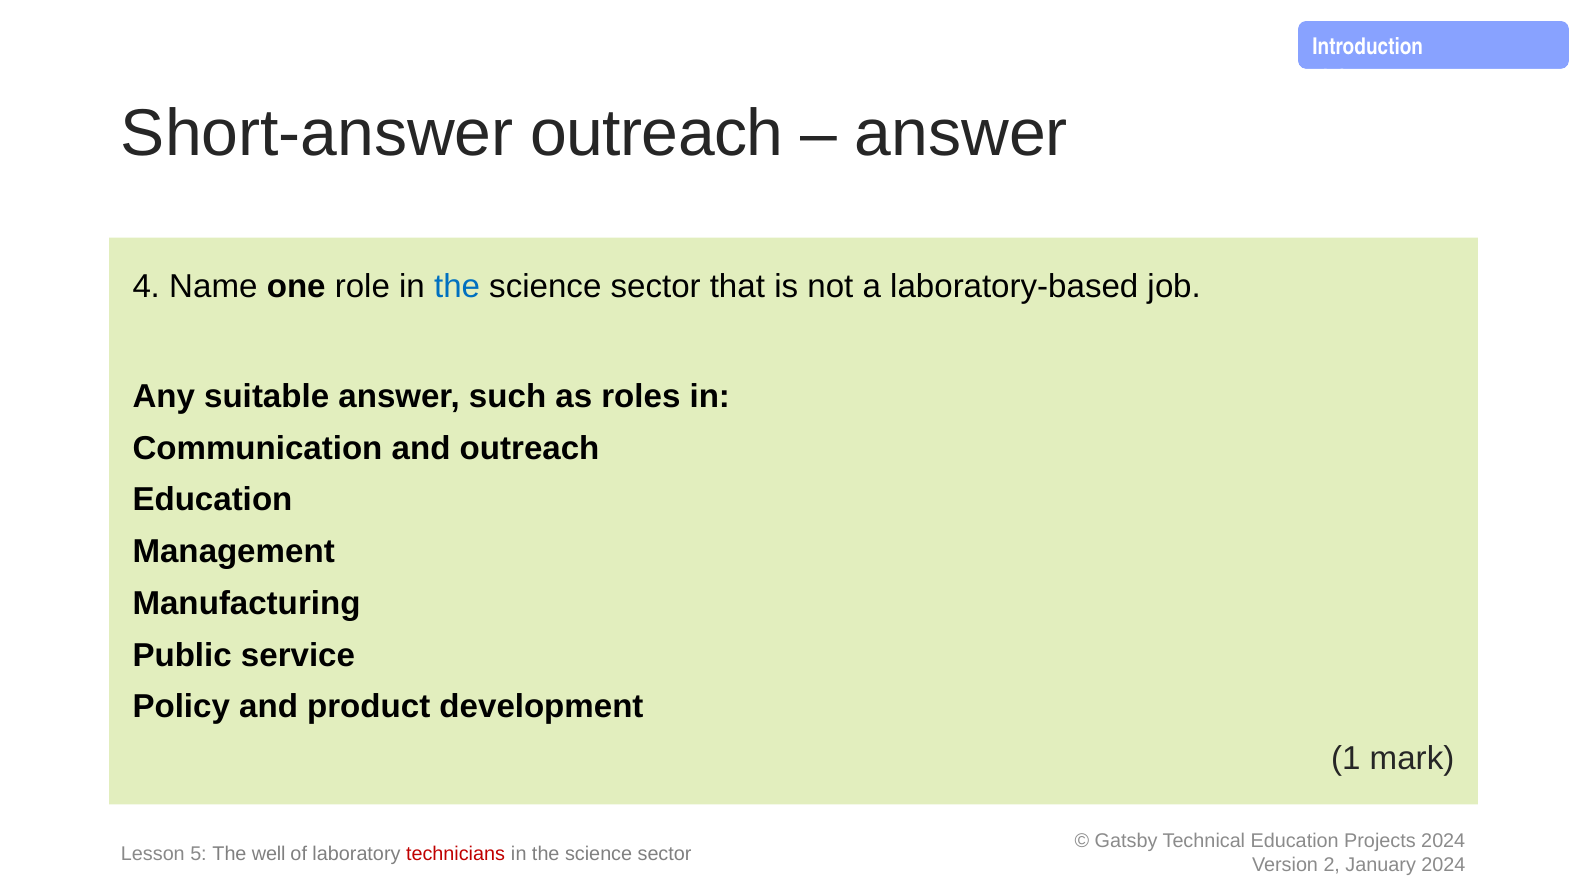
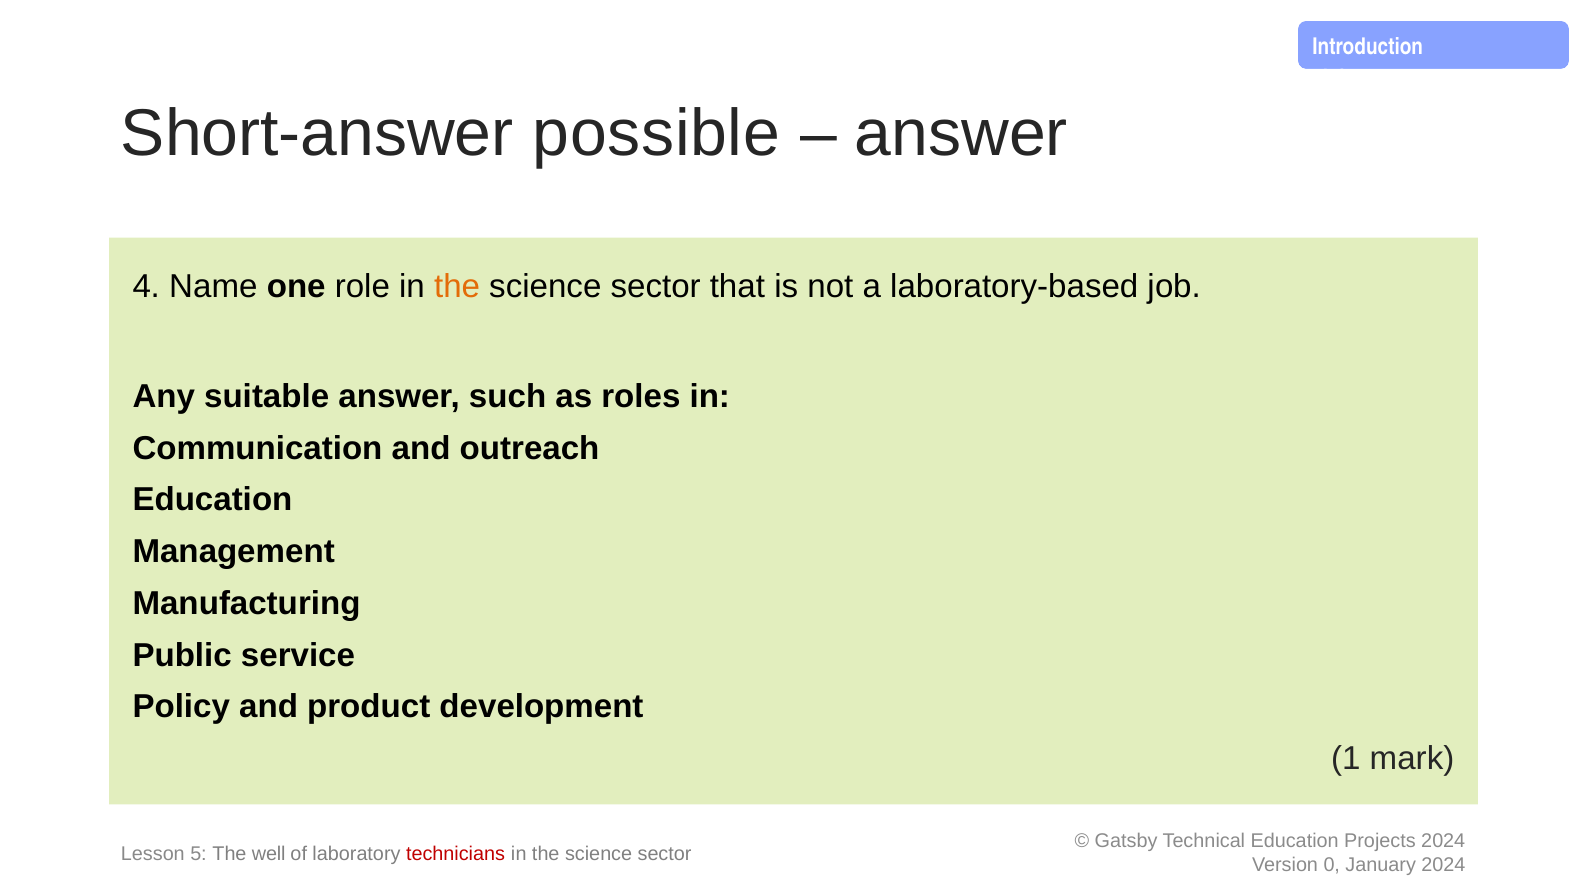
Short-answer outreach: outreach -> possible (656, 133)
the colour: blue -> orange (457, 286)
2: 2 -> 0 (1332, 864)
